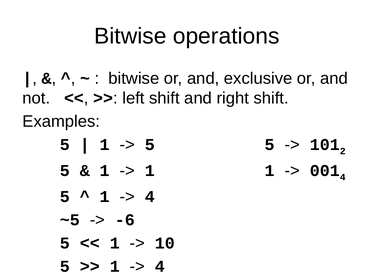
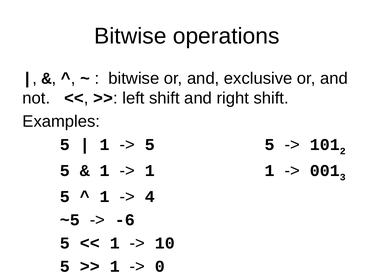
4: 4 -> 3 (343, 177)
4: 4 -> 0 (160, 267)
